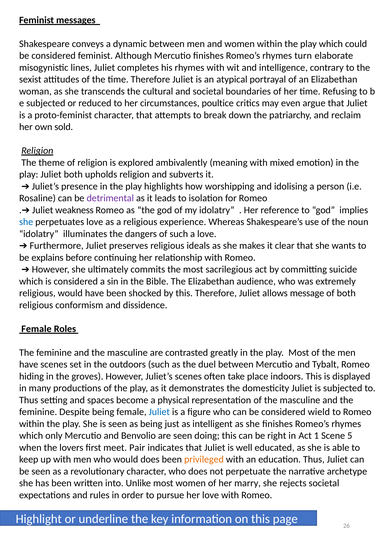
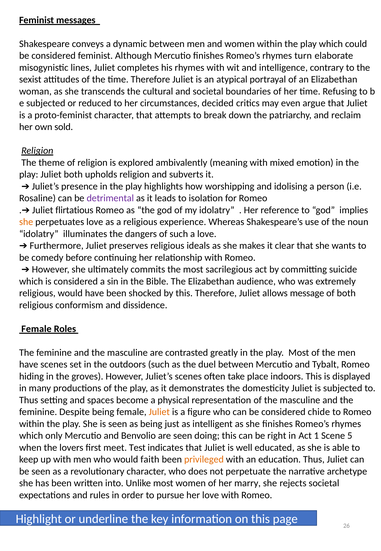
poultice: poultice -> decided (218, 103)
weakness: weakness -> flirtatious (74, 210)
she colour: blue -> orange (26, 222)
explains: explains -> comedy (47, 257)
Juliet colour: blue -> orange (159, 411)
wield: wield -> chide (319, 411)
Pair: Pair -> Test (137, 447)
would does: does -> faith (150, 459)
